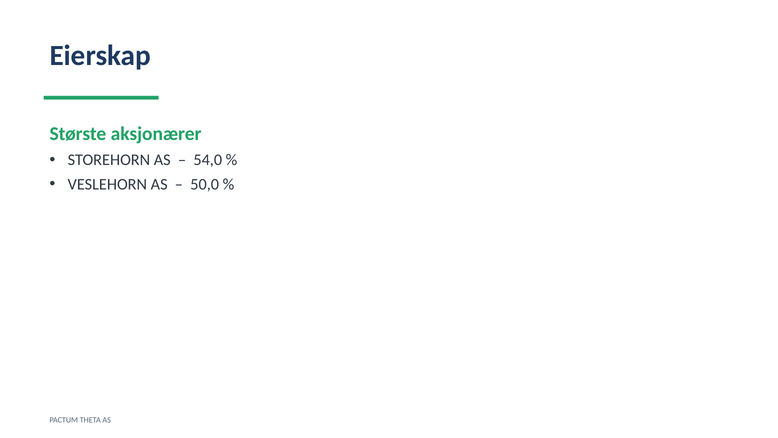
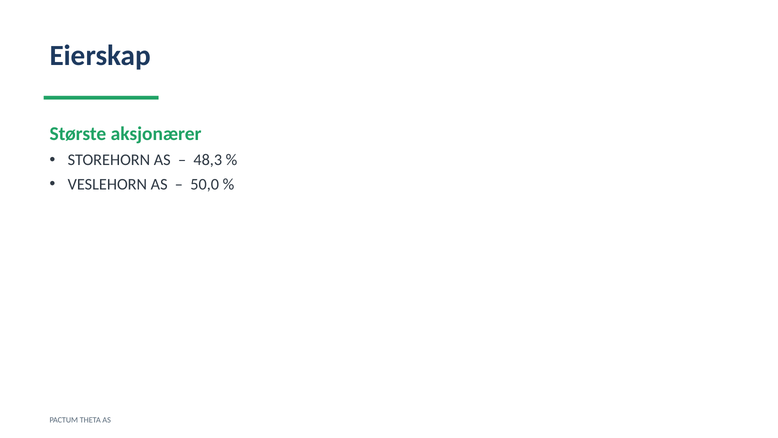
54,0: 54,0 -> 48,3 (208, 160)
